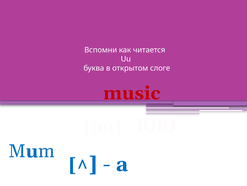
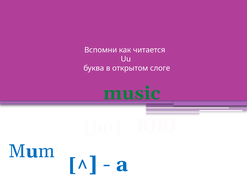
music colour: red -> green (132, 93)
